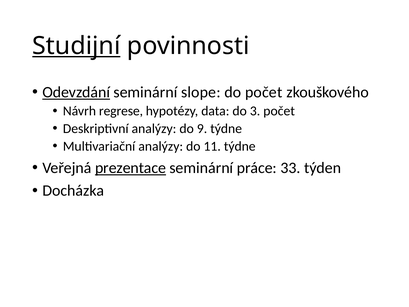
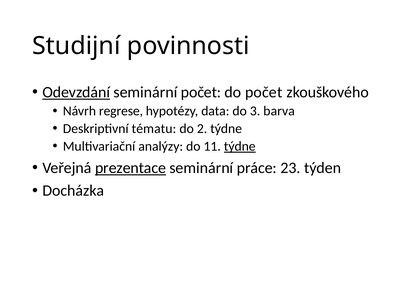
Studijní underline: present -> none (76, 46)
seminární slope: slope -> počet (201, 92)
3 počet: počet -> barva (279, 111)
Deskriptivní analýzy: analýzy -> tématu (154, 129)
9: 9 -> 2 (202, 129)
týdne underline: none -> present (240, 146)
33: 33 -> 23 (291, 168)
